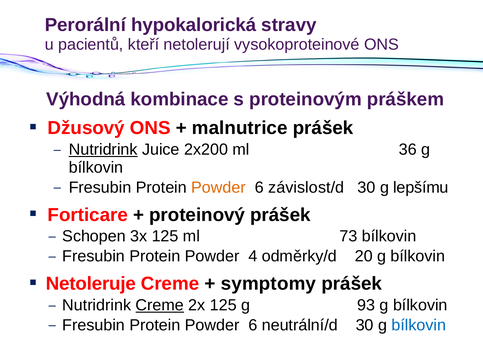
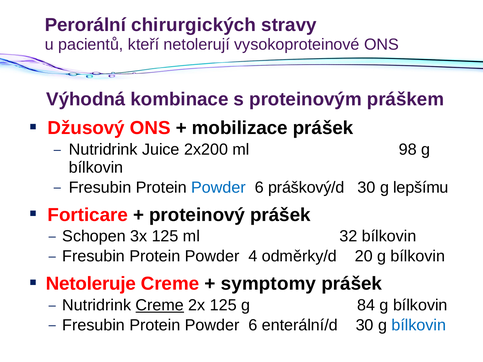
hypokalorická: hypokalorická -> chirurgických (194, 25)
malnutrice: malnutrice -> mobilizace (240, 128)
Nutridrink underline: present -> none (103, 150)
36: 36 -> 98 (408, 150)
Powder colour: orange -> blue (219, 188)
závislost/d: závislost/d -> práškový/d (306, 188)
73: 73 -> 32 (348, 236)
93: 93 -> 84 (366, 305)
neutrální/d: neutrální/d -> enterální/d (300, 325)
